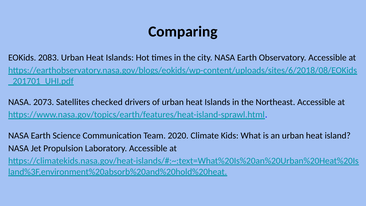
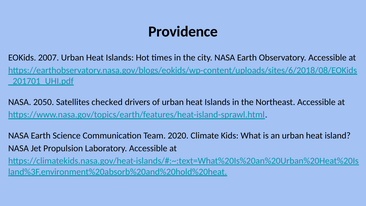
Comparing: Comparing -> Providence (183, 32)
2083: 2083 -> 2007 (49, 58)
2073: 2073 -> 2050 (44, 102)
